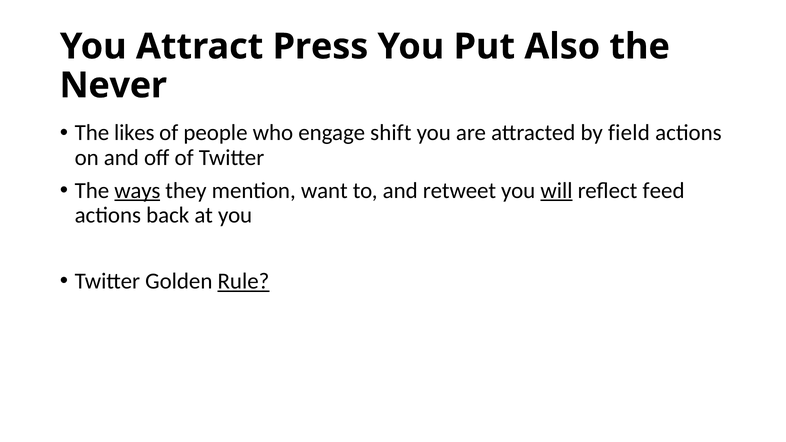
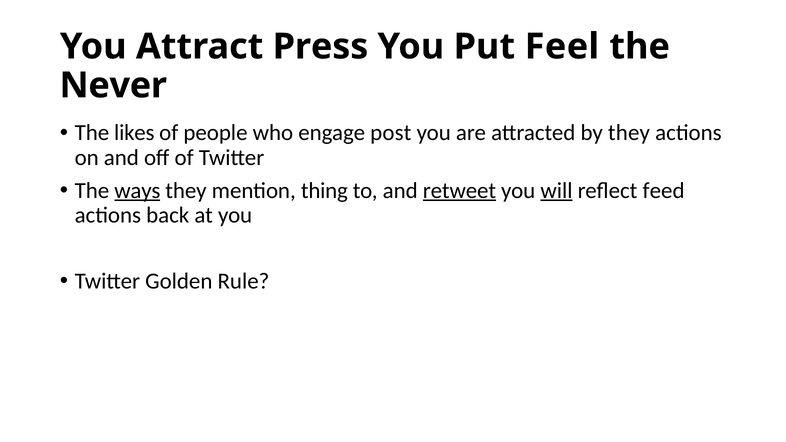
Also: Also -> Feel (562, 47)
shift: shift -> post (391, 133)
by field: field -> they (629, 133)
want: want -> thing (324, 191)
retweet underline: none -> present (459, 191)
Rule underline: present -> none (243, 281)
